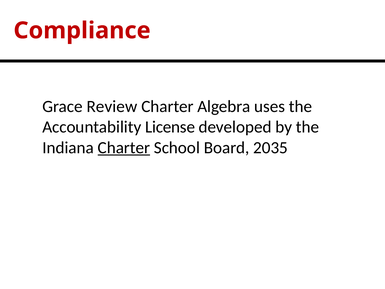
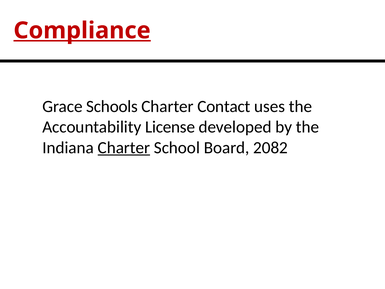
Compliance underline: none -> present (82, 31)
Review: Review -> Schools (112, 106)
Algebra: Algebra -> Contact (224, 106)
2035: 2035 -> 2082 (271, 147)
